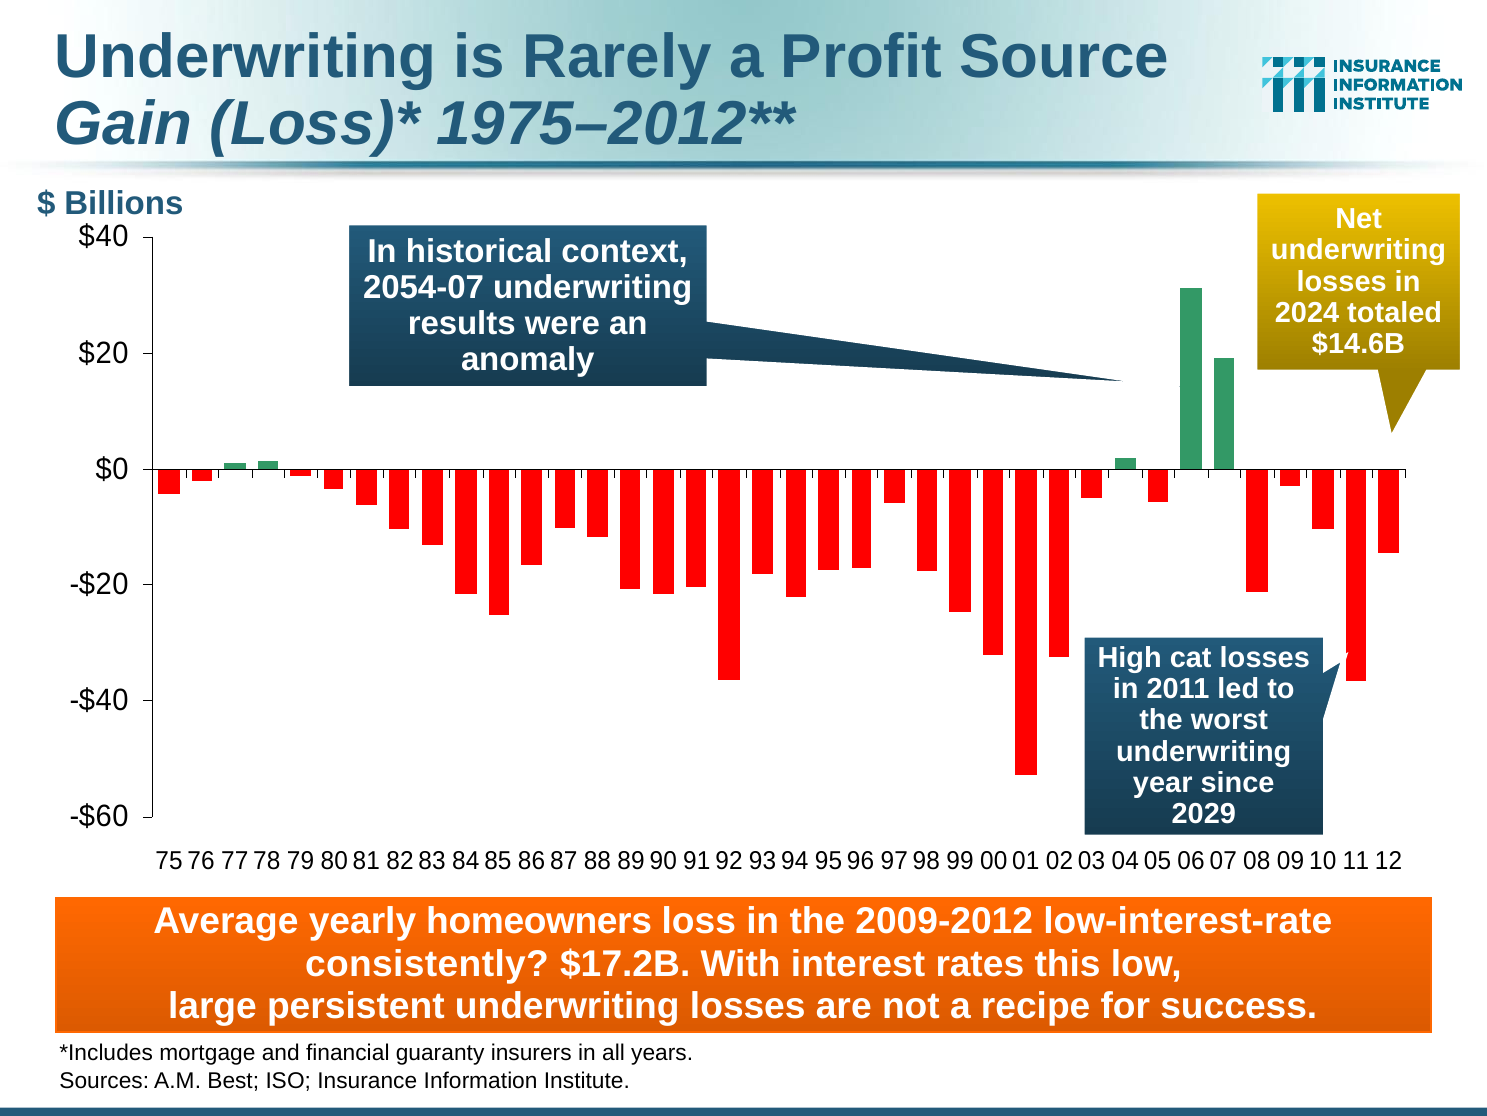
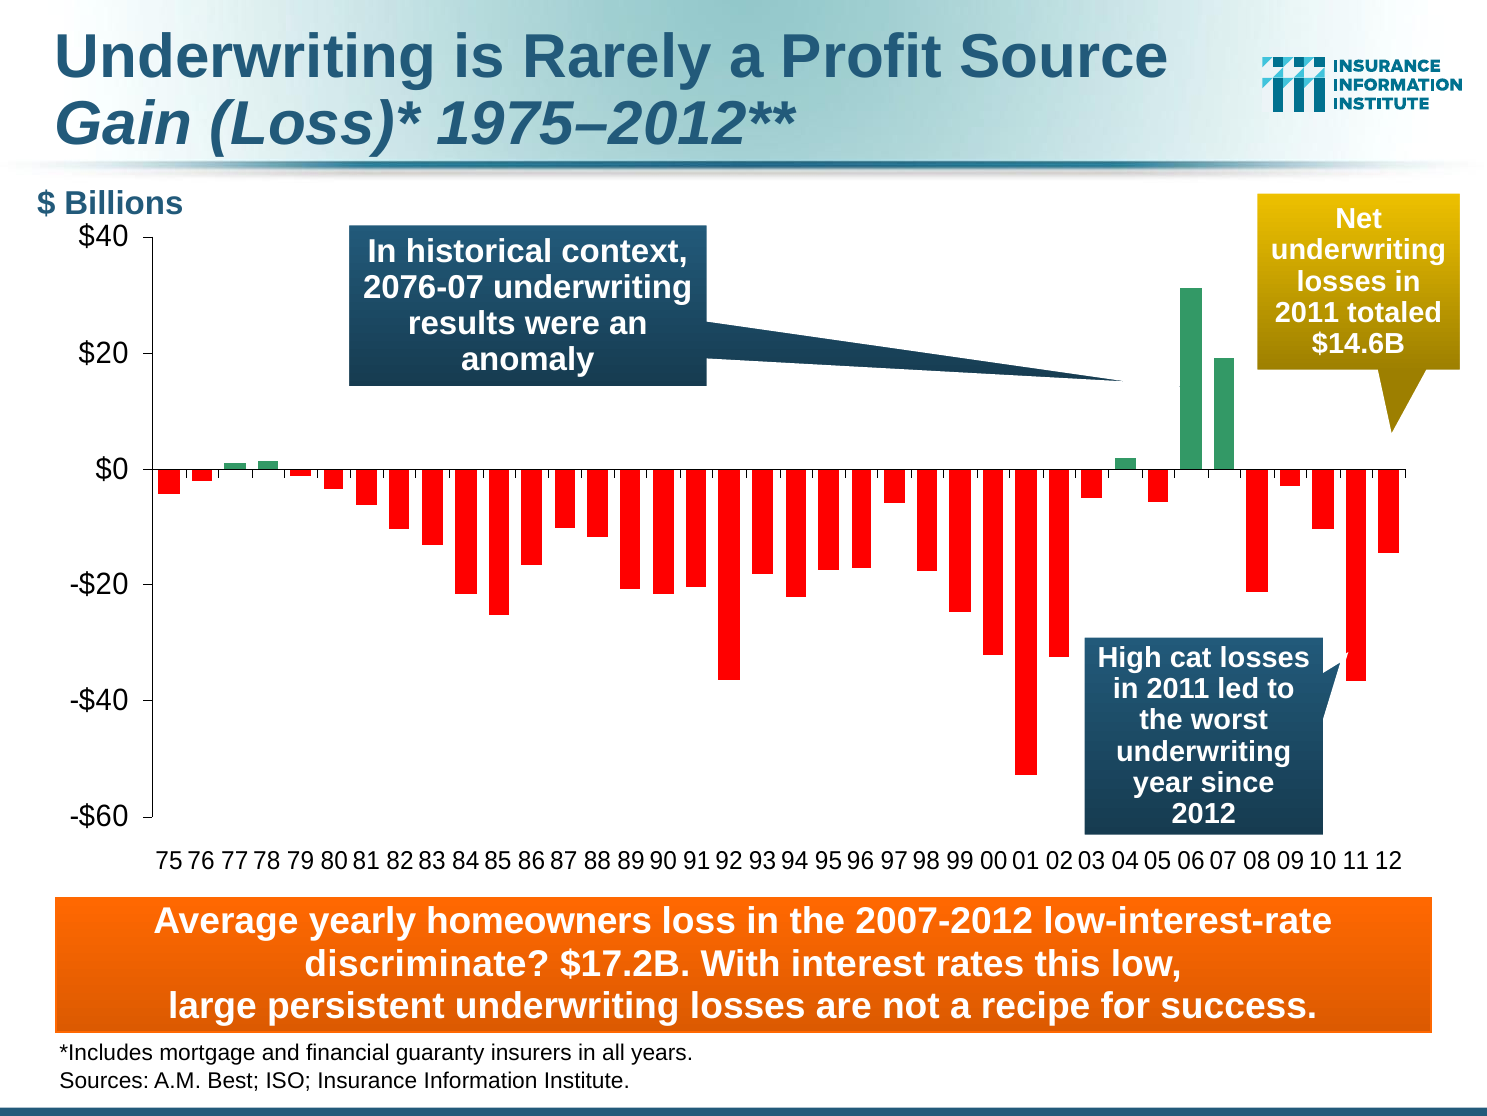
2054-07: 2054-07 -> 2076-07 (423, 288)
2024: 2024 -> 2011 (1307, 313)
2029: 2029 -> 2012 (1204, 814)
2009-2012: 2009-2012 -> 2007-2012 (944, 921)
consistently: consistently -> discriminate (427, 963)
